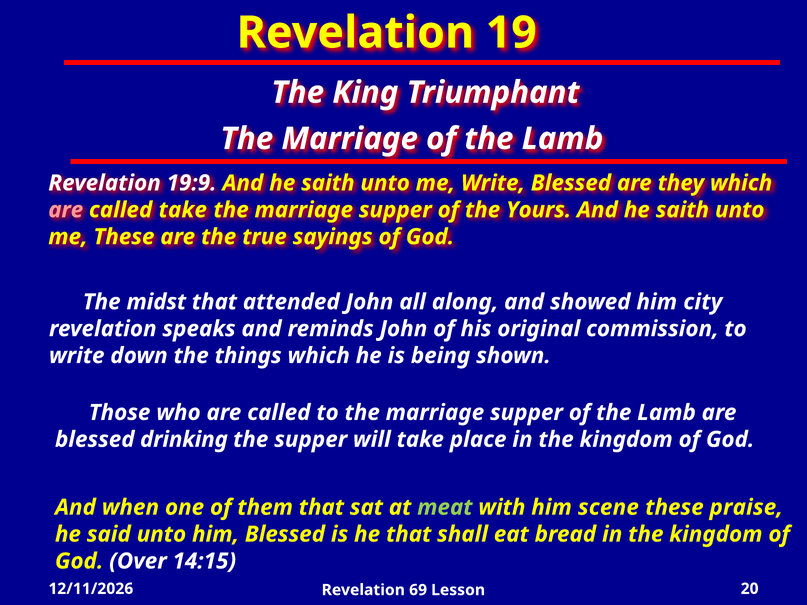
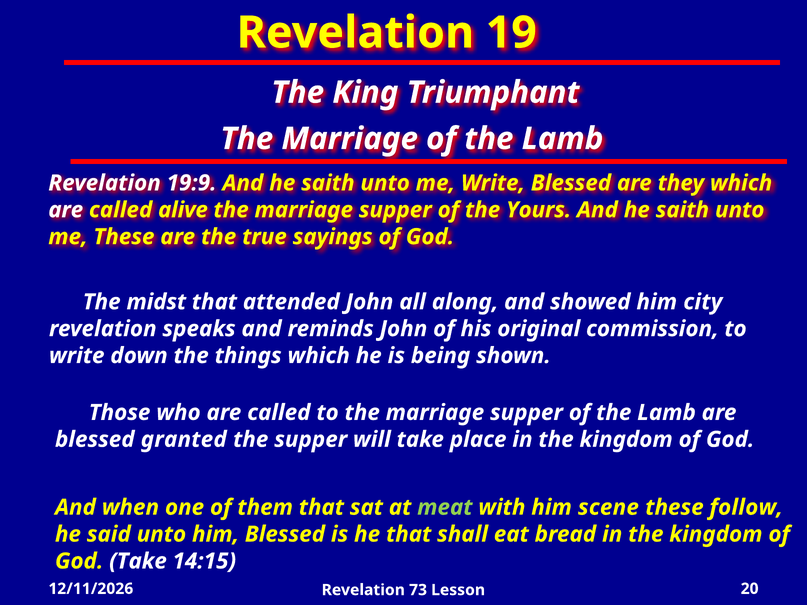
are colour: pink -> white (66, 210)
called take: take -> alive (183, 210)
drinking: drinking -> granted (184, 440)
praise: praise -> follow (746, 508)
God Over: Over -> Take (138, 561)
69: 69 -> 73 (418, 590)
